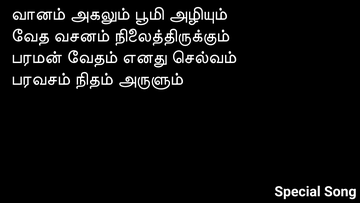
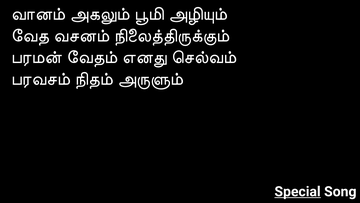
Special underline: none -> present (298, 191)
